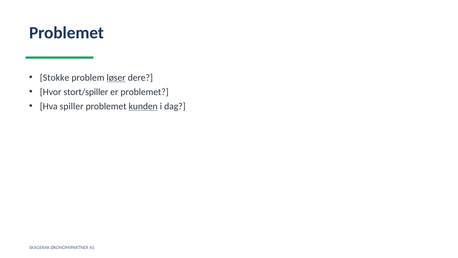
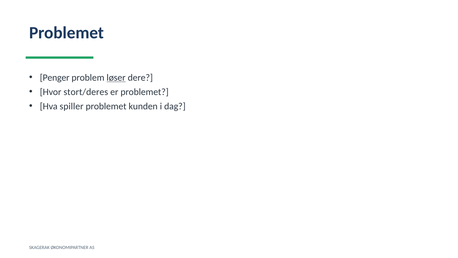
Stokke: Stokke -> Penger (55, 78)
stort/spiller: stort/spiller -> stort/deres (86, 92)
kunden underline: present -> none (143, 106)
